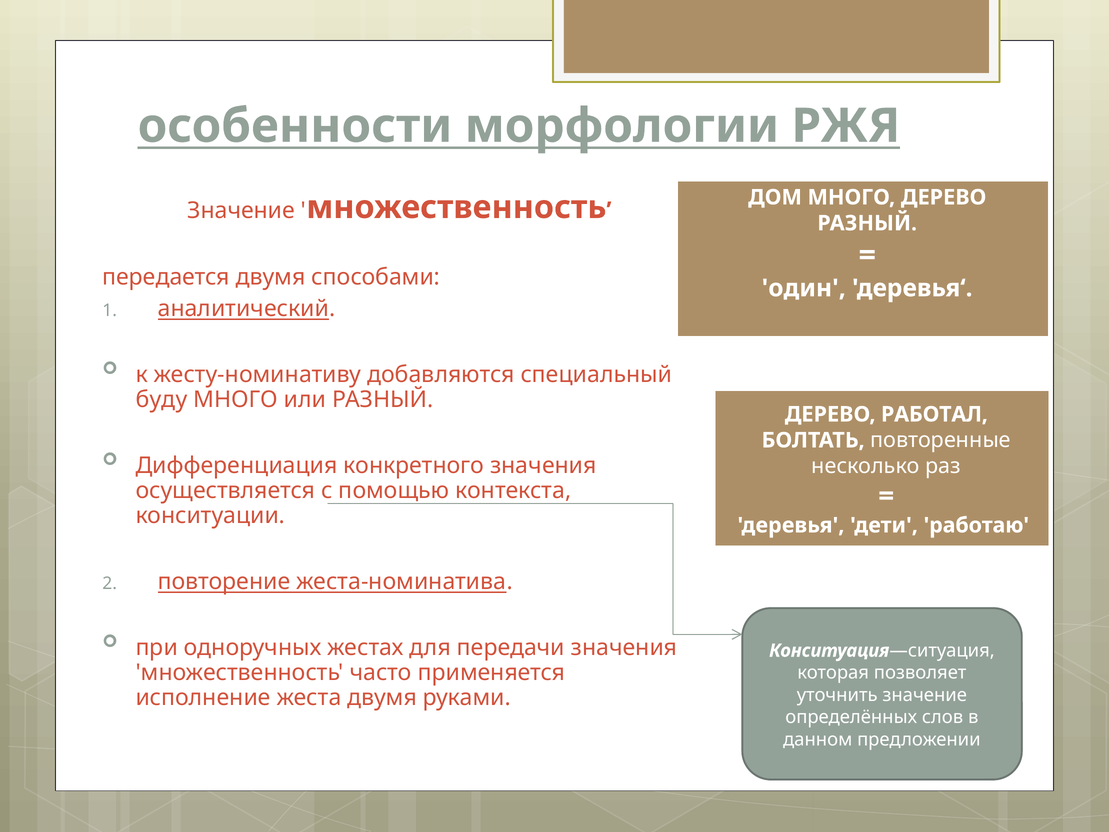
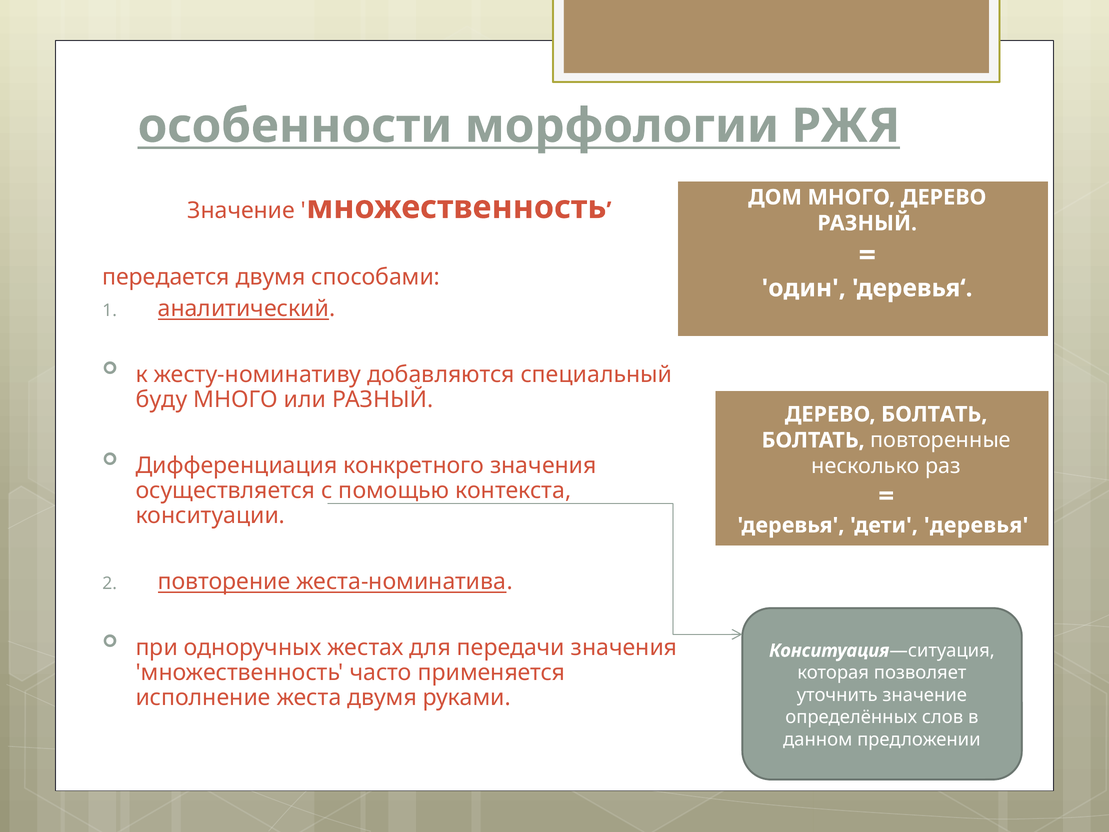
ДЕРЕВО РАБОТАЛ: РАБОТАЛ -> БОЛТАТЬ (934, 414)
дети работаю: работаю -> деревья (976, 525)
